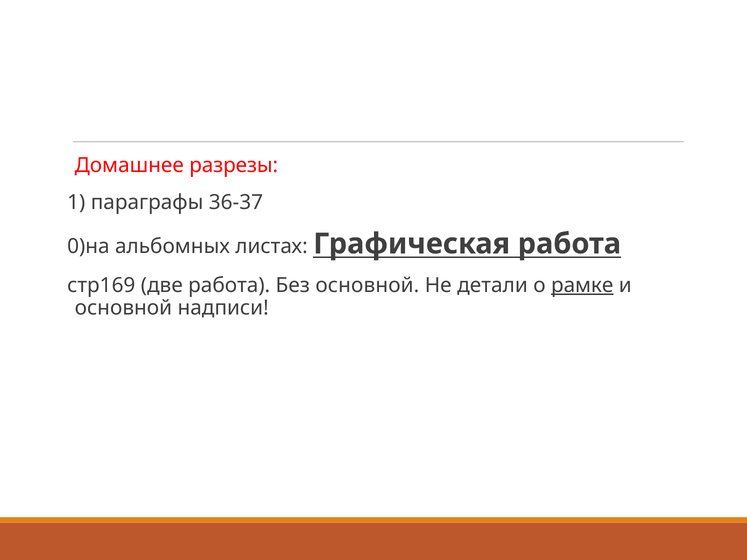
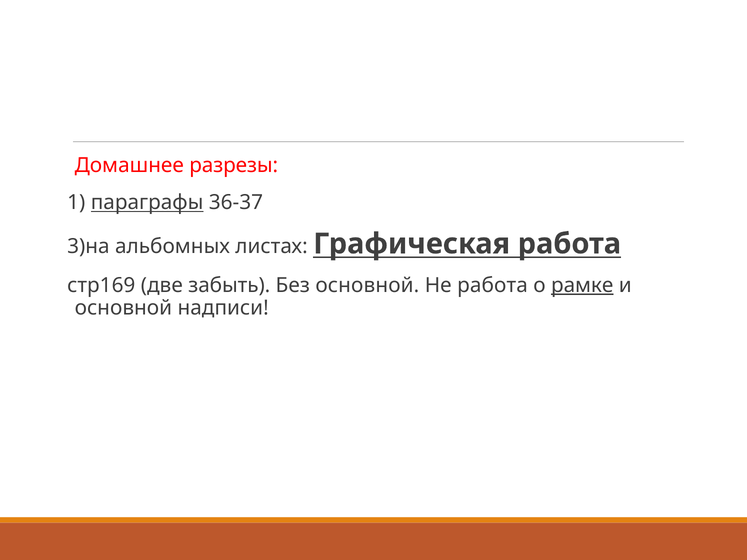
параграфы underline: none -> present (147, 203)
0)на: 0)на -> 3)на (88, 247)
две работа: работа -> забыть (229, 285)
Не детали: детали -> работа (492, 285)
